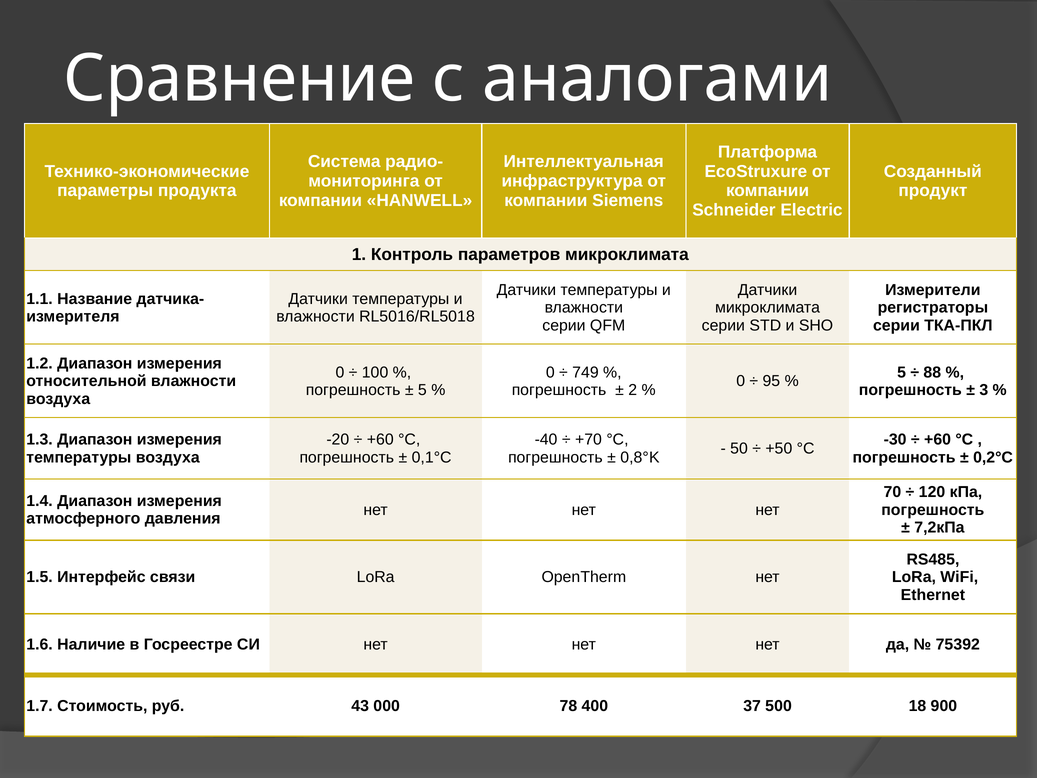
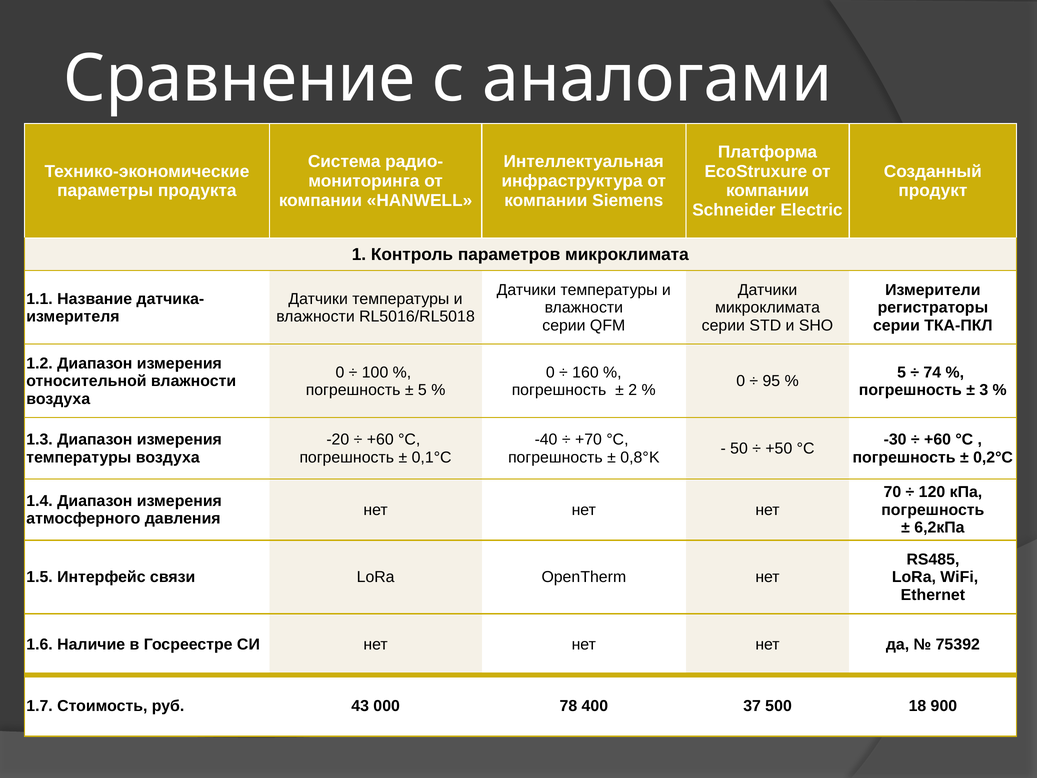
749: 749 -> 160 (585, 372)
88: 88 -> 74 (932, 372)
7,2кПа: 7,2кПа -> 6,2кПа (939, 527)
